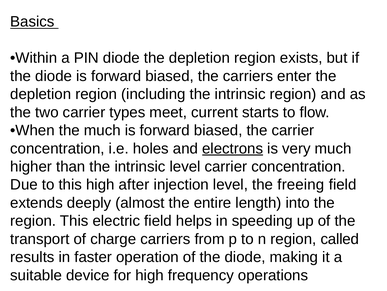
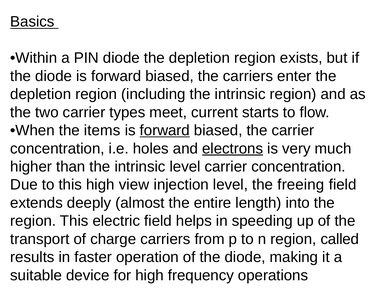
the much: much -> items (102, 130)
forward underline: none -> present (165, 130)
after: after -> view (134, 184)
